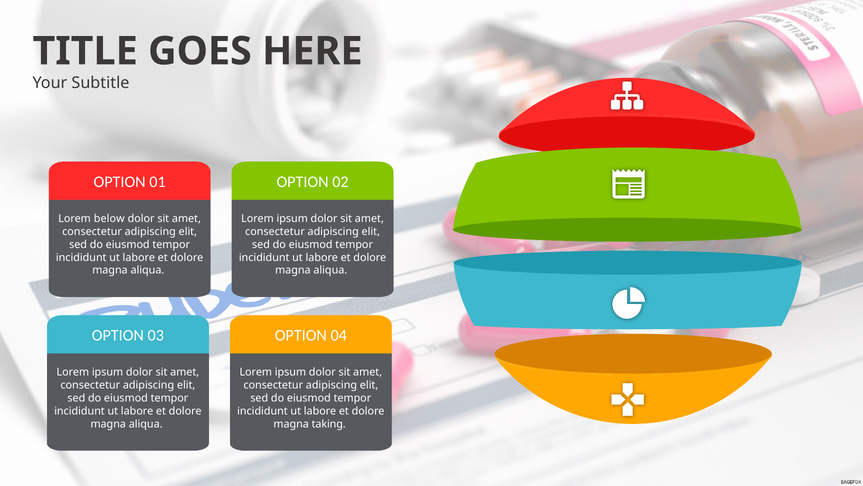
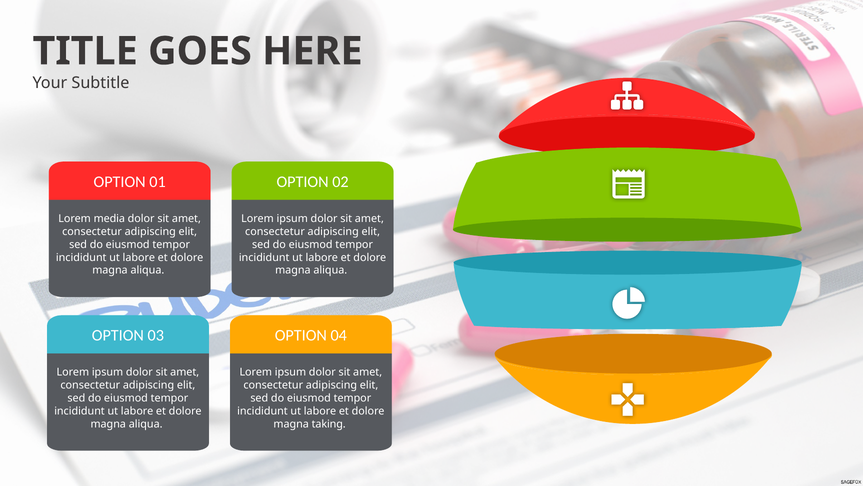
below: below -> media (109, 218)
